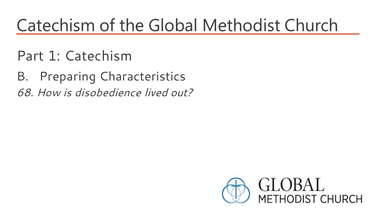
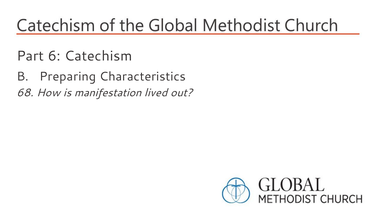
1: 1 -> 6 (54, 56)
disobedience: disobedience -> manifestation (108, 93)
